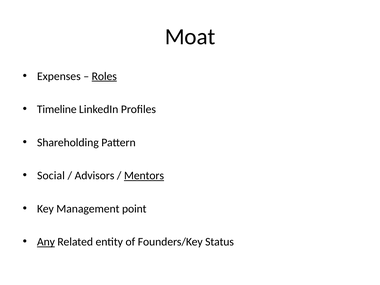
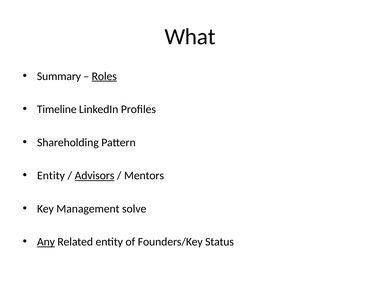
Moat: Moat -> What (190, 37)
Expenses: Expenses -> Summary (59, 76)
Social: Social -> Entity (51, 176)
Advisors underline: none -> present (95, 176)
Mentors underline: present -> none (144, 176)
point: point -> solve (134, 209)
